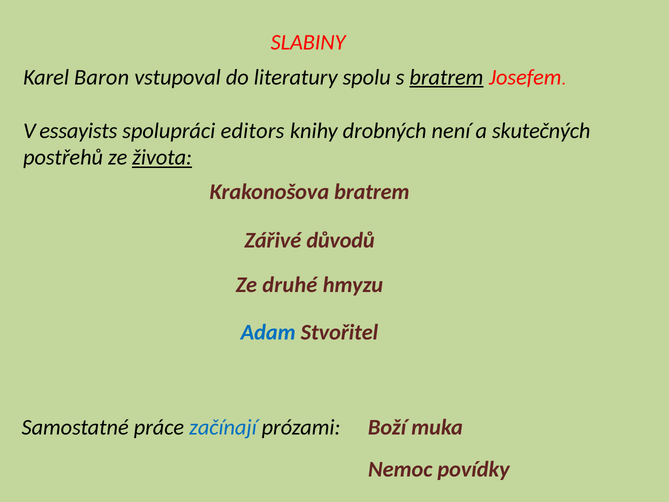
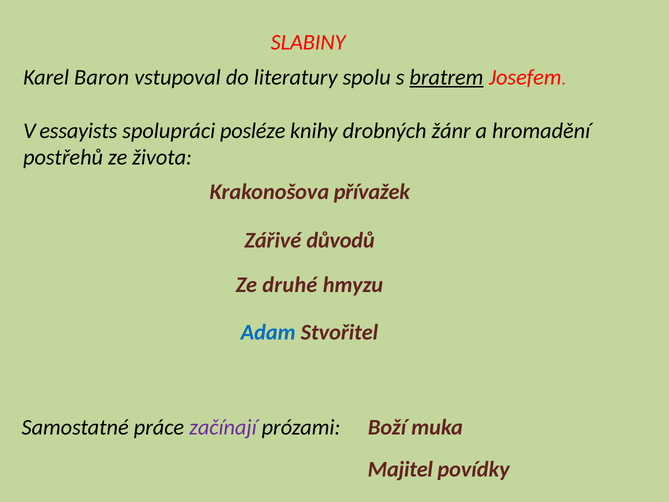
editors: editors -> posléze (253, 131)
není: není -> žánr (451, 131)
skutečných: skutečných -> hromadění (541, 131)
života underline: present -> none (162, 158)
Krakonošova bratrem: bratrem -> přívažek (372, 192)
začínají colour: blue -> purple (223, 427)
Nemoc: Nemoc -> Majitel (400, 469)
